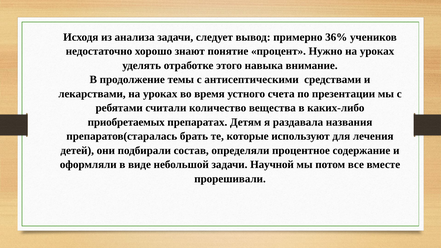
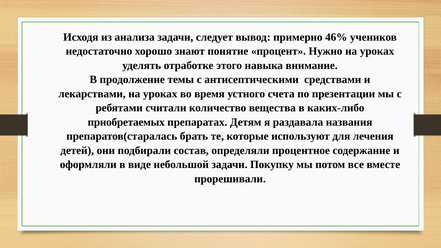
36%: 36% -> 46% (336, 37)
Научной: Научной -> Покупку (272, 165)
